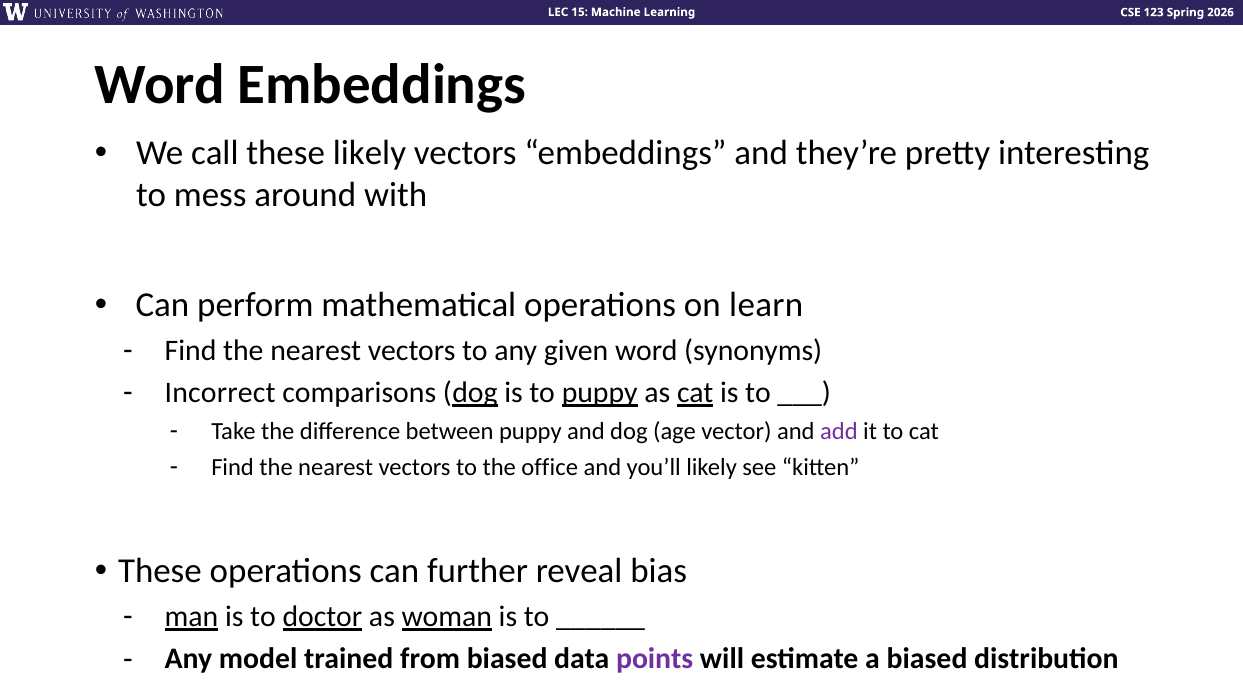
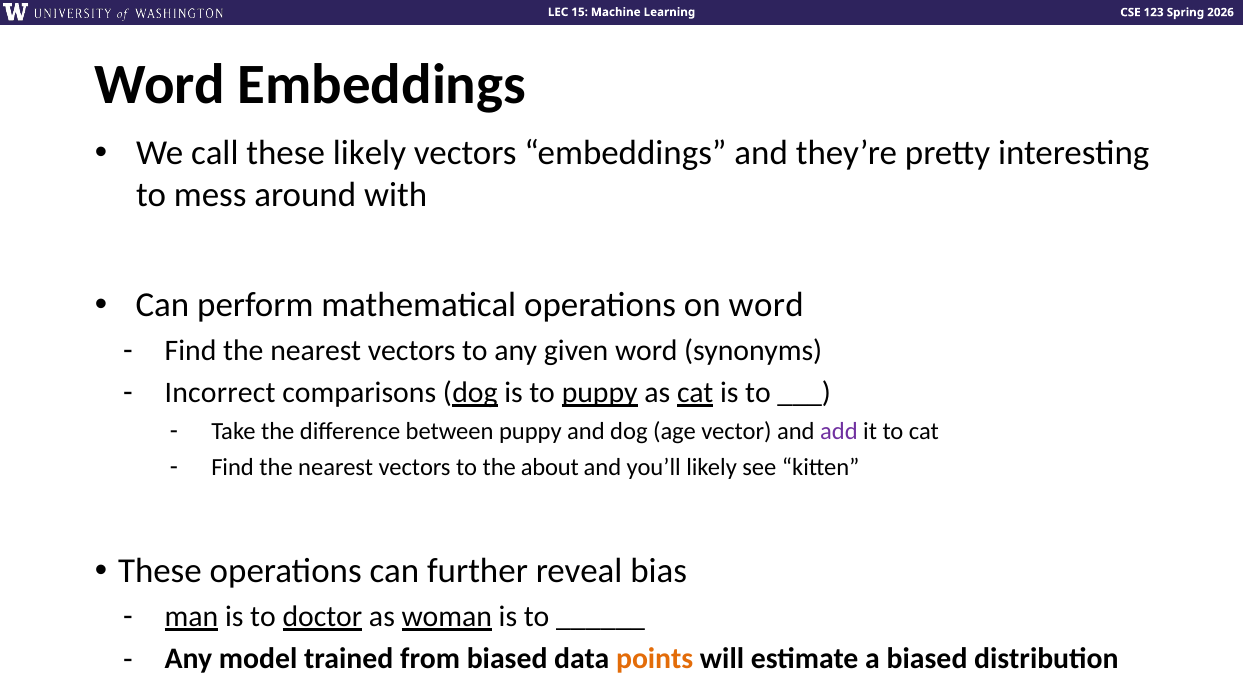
on learn: learn -> word (766, 305)
office: office -> about (550, 467)
points colour: purple -> orange (655, 659)
